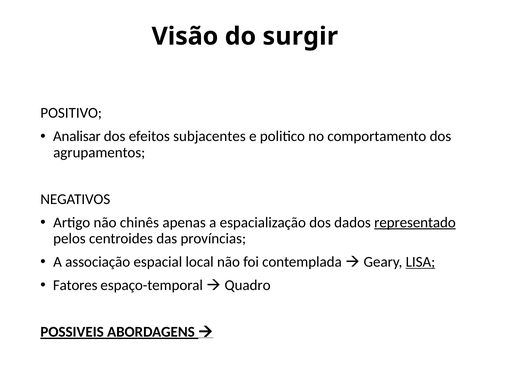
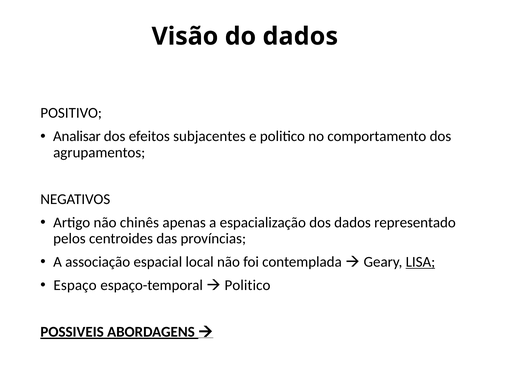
do surgir: surgir -> dados (300, 36)
representado underline: present -> none (415, 222)
Fatores: Fatores -> Espaço (75, 285)
Quadro: Quadro -> Politico (248, 285)
